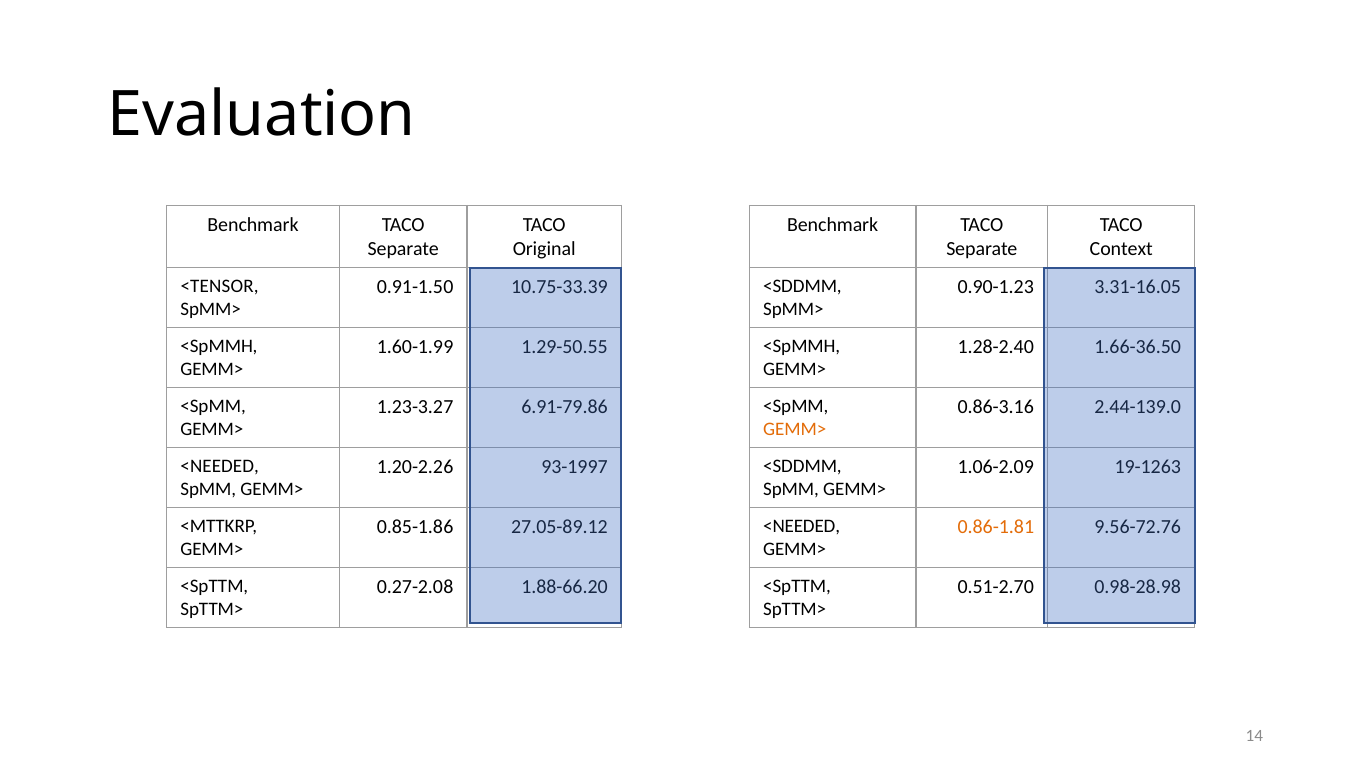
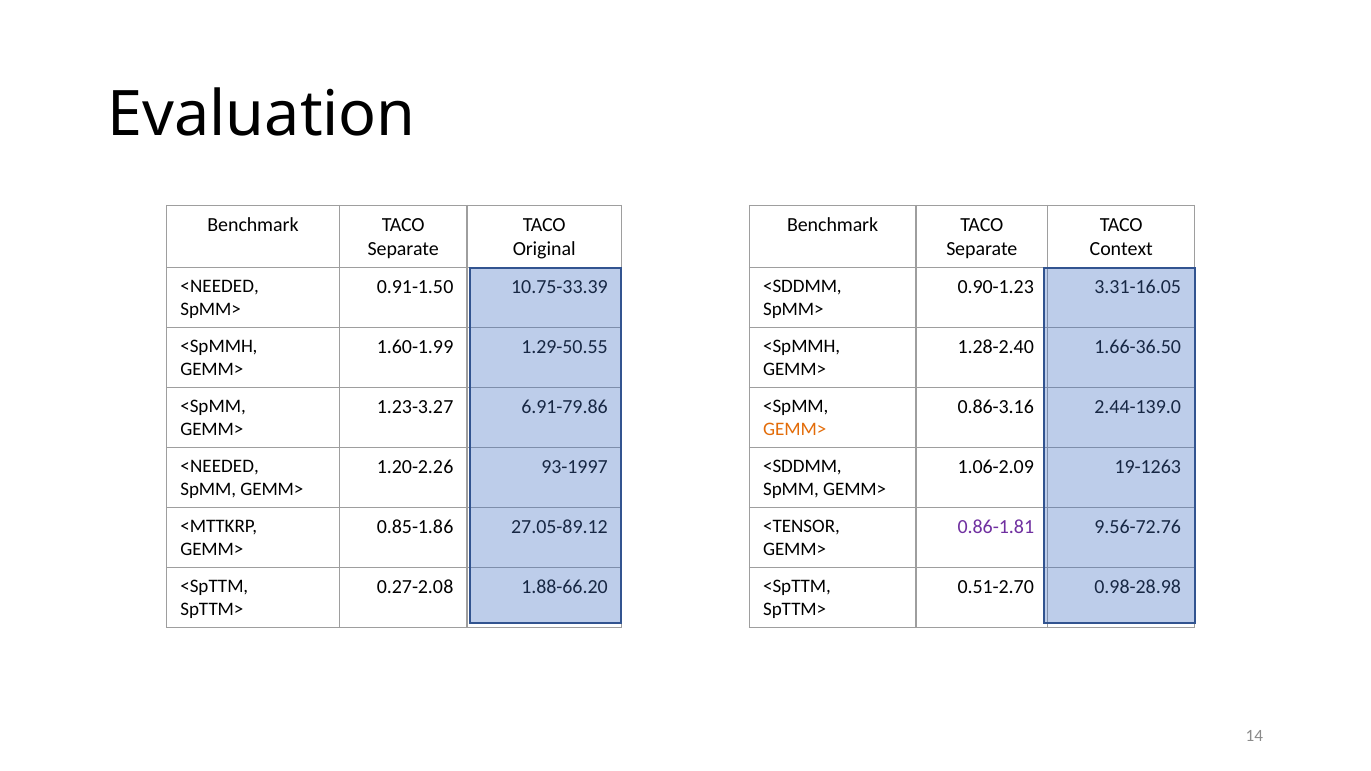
<TENSOR: <TENSOR -> <NEEDED (220, 286)
<NEEDED: <NEEDED -> <TENSOR (802, 526)
0.86-1.81 colour: orange -> purple (996, 527)
